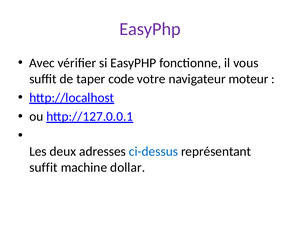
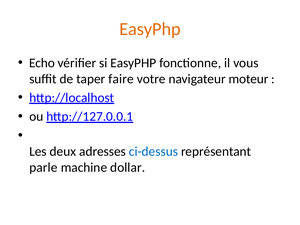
EasyPhp colour: purple -> orange (150, 29)
Avec: Avec -> Echo (42, 63)
code: code -> faire (121, 79)
suffit: suffit -> parle (43, 168)
